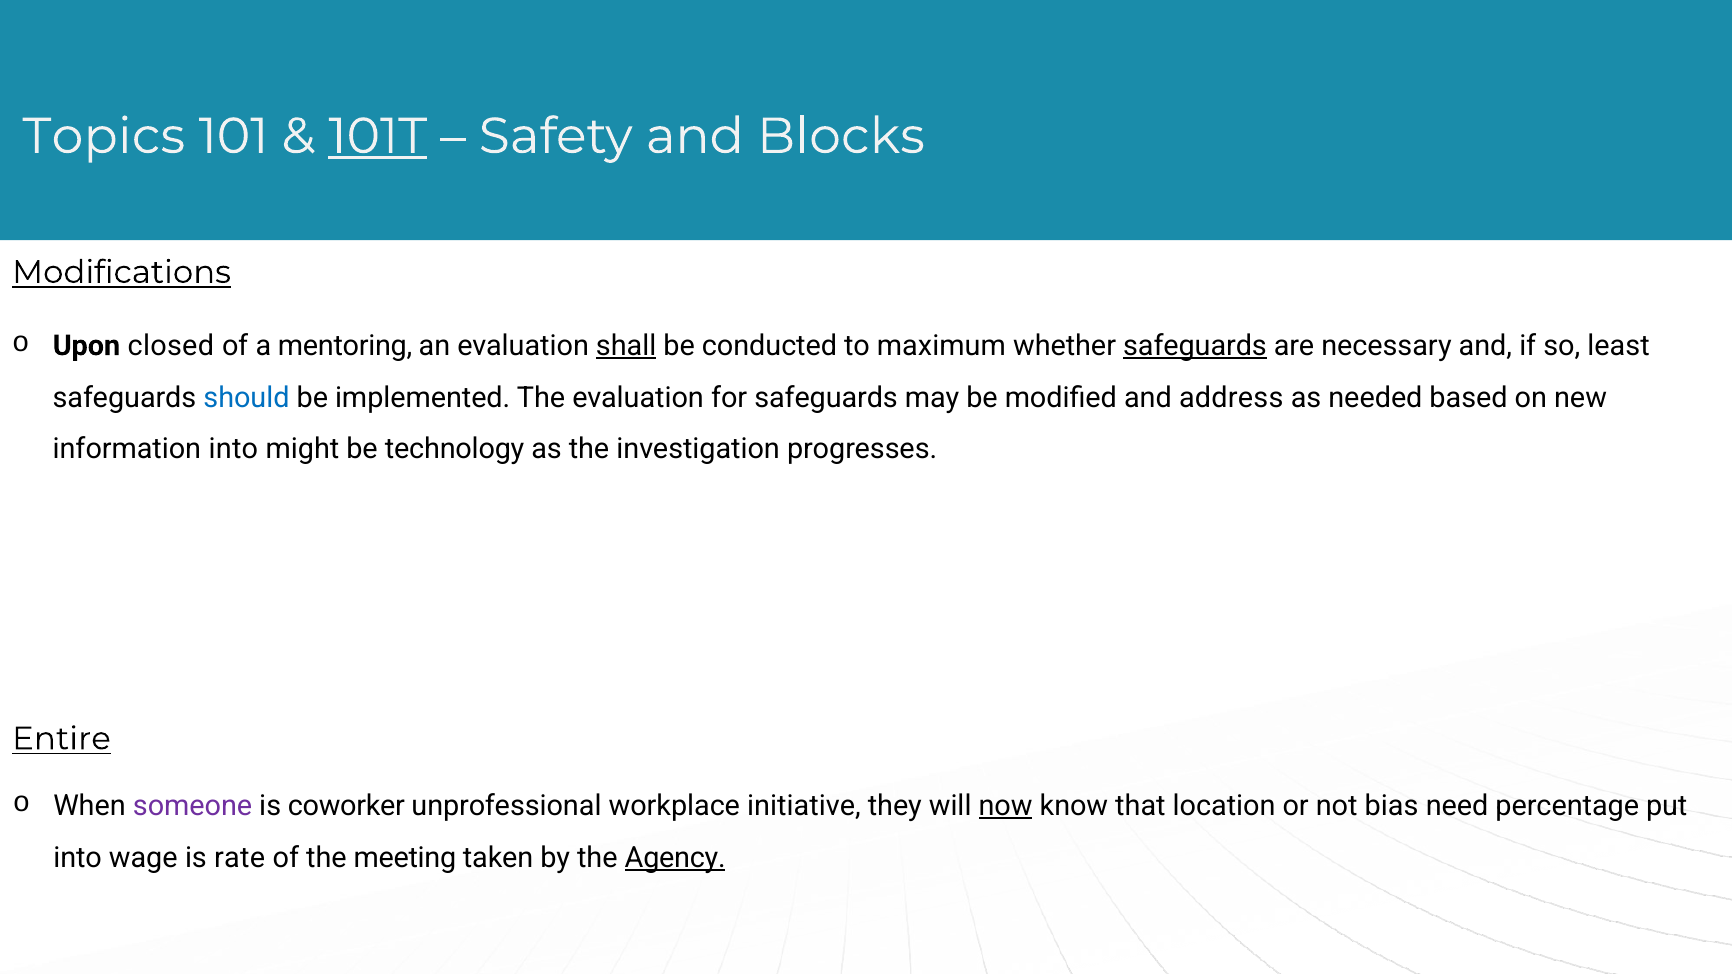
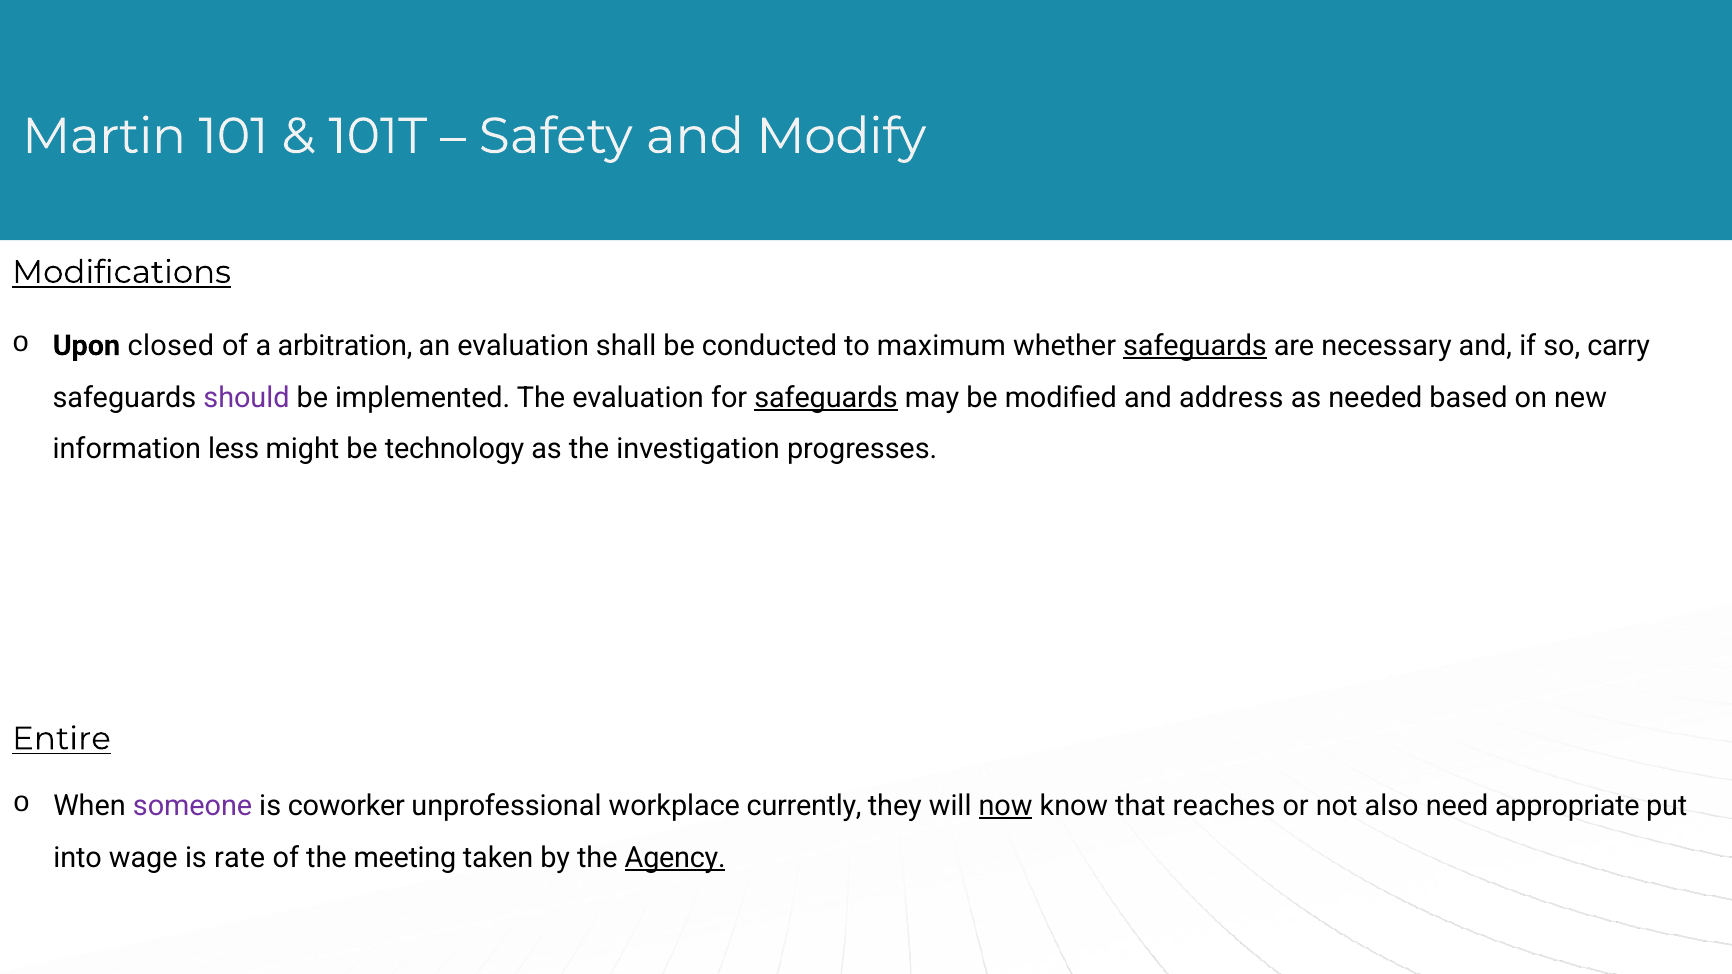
Topics: Topics -> Martin (104, 136)
101T underline: present -> none (378, 136)
Blocks: Blocks -> Modify (841, 136)
mentoring: mentoring -> arbitration (345, 346)
shall underline: present -> none (626, 346)
least: least -> carry (1619, 346)
should colour: blue -> purple (246, 398)
safeguards underline: none -> present (826, 398)
information into: into -> less (234, 450)
initiative: initiative -> currently (804, 806)
location: location -> reaches (1224, 806)
bias: bias -> also (1392, 806)
percentage: percentage -> appropriate (1567, 806)
